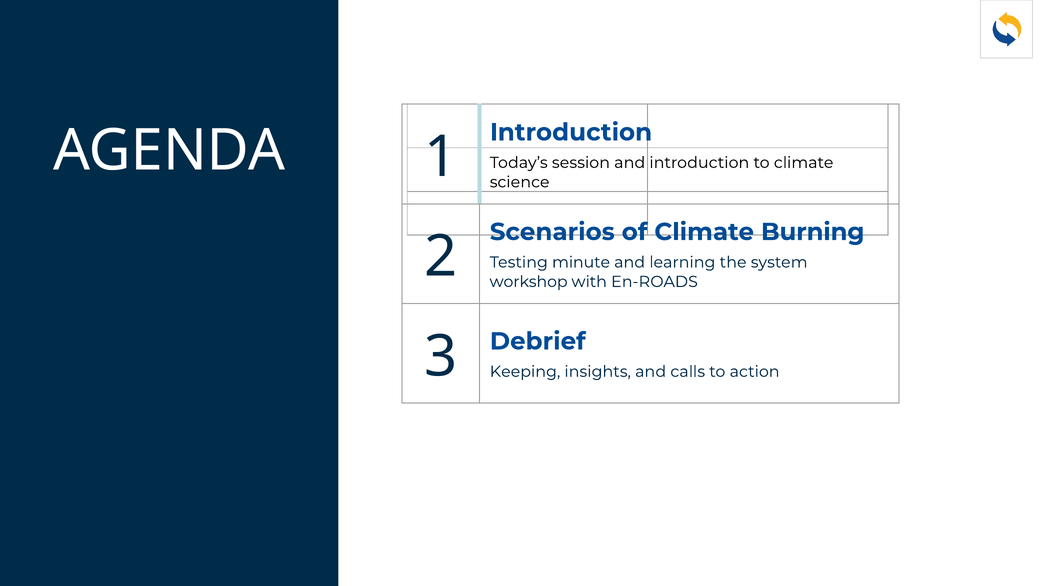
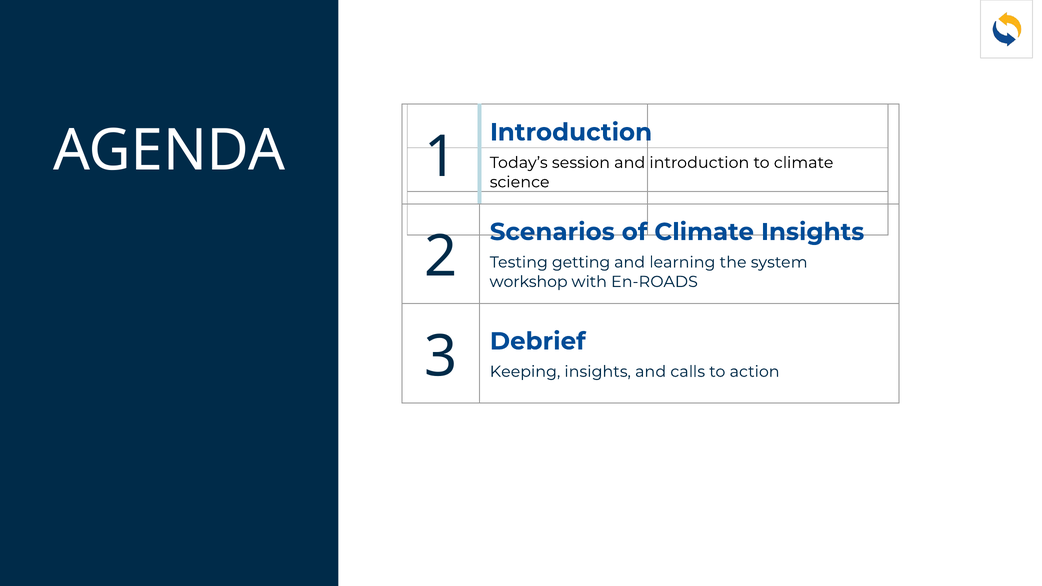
Climate Burning: Burning -> Insights (813, 232)
minute: minute -> getting (581, 262)
